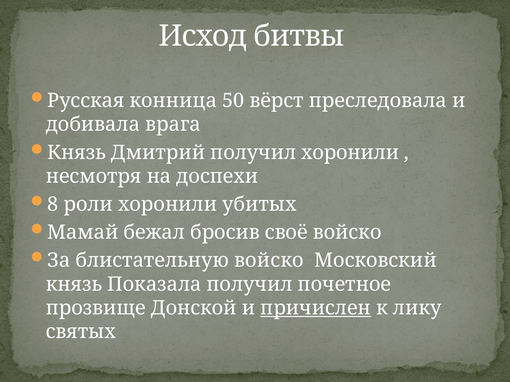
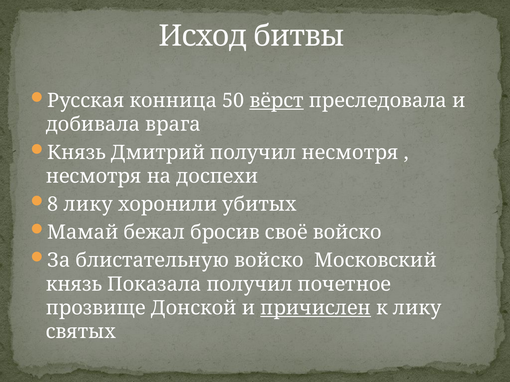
вёрст underline: none -> present (277, 101)
получил хоронили: хоронили -> несмотря (350, 153)
8 роли: роли -> лику (88, 205)
